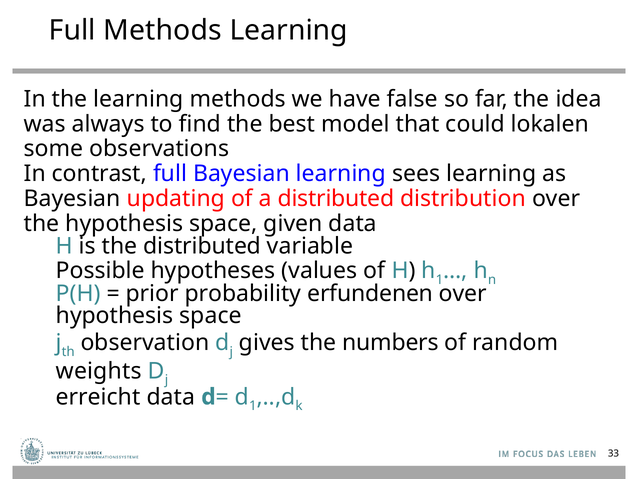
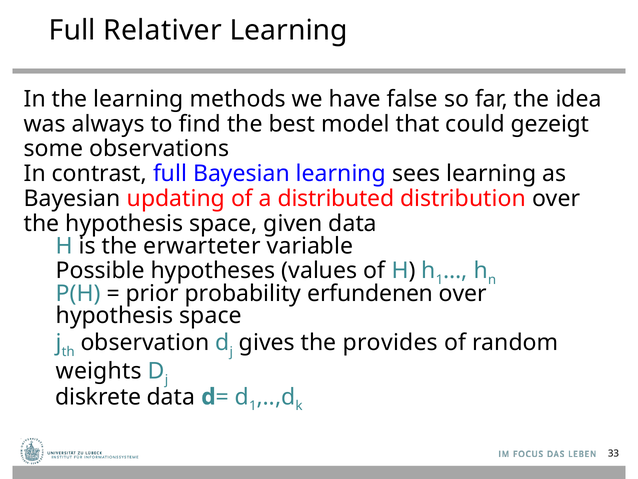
Full Methods: Methods -> Relativer (162, 30)
lokalen: lokalen -> gezeigt (550, 124)
the distributed: distributed -> erwarteter (202, 246)
numbers: numbers -> provides (390, 342)
erreicht: erreicht -> diskrete (98, 396)
